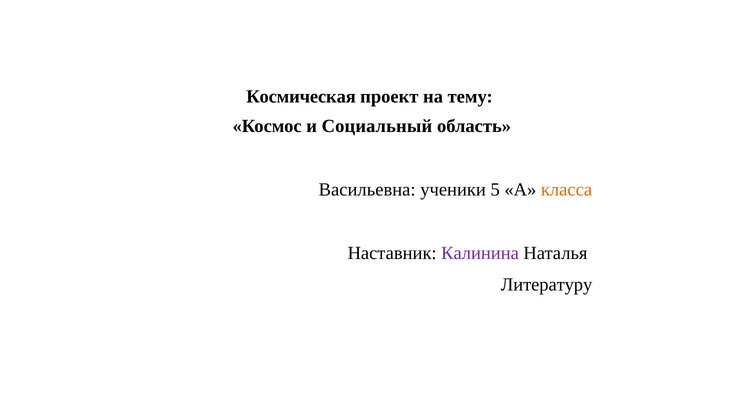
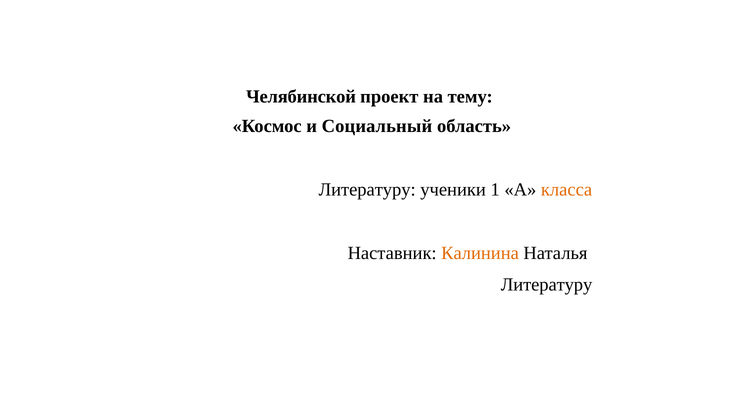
Космическая: Космическая -> Челябинской (301, 96)
Васильевна: Васильевна -> Литературу (367, 190)
5: 5 -> 1 (495, 190)
Калинина colour: purple -> orange (480, 253)
